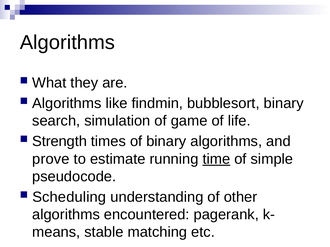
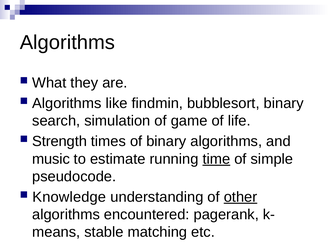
prove: prove -> music (51, 159)
Scheduling: Scheduling -> Knowledge (69, 197)
other underline: none -> present (241, 197)
